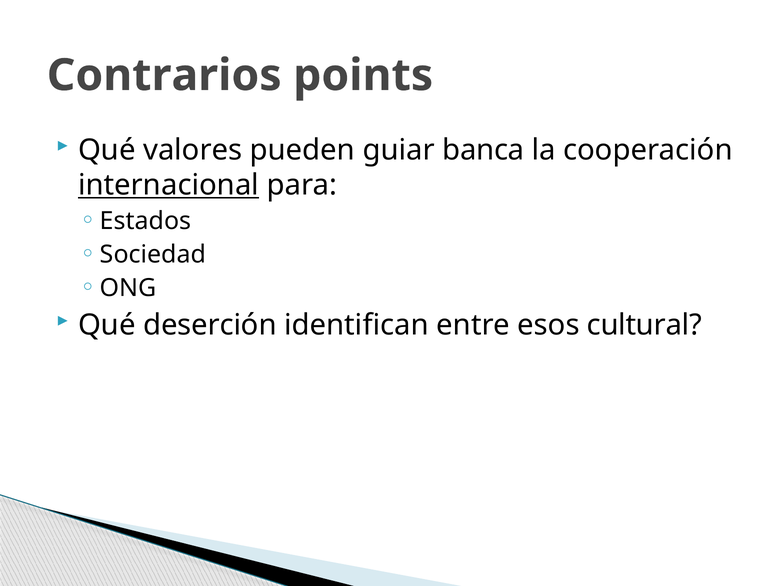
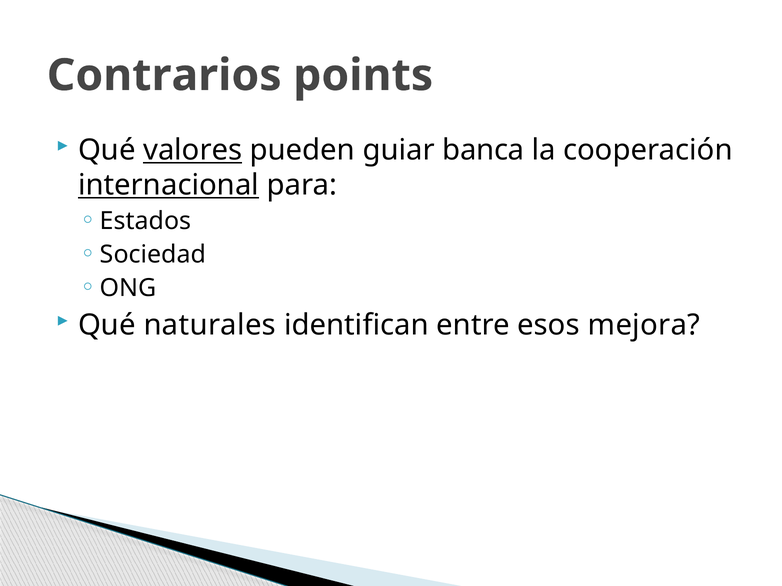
valores underline: none -> present (193, 150)
deserción: deserción -> naturales (210, 325)
cultural: cultural -> mejora (644, 325)
